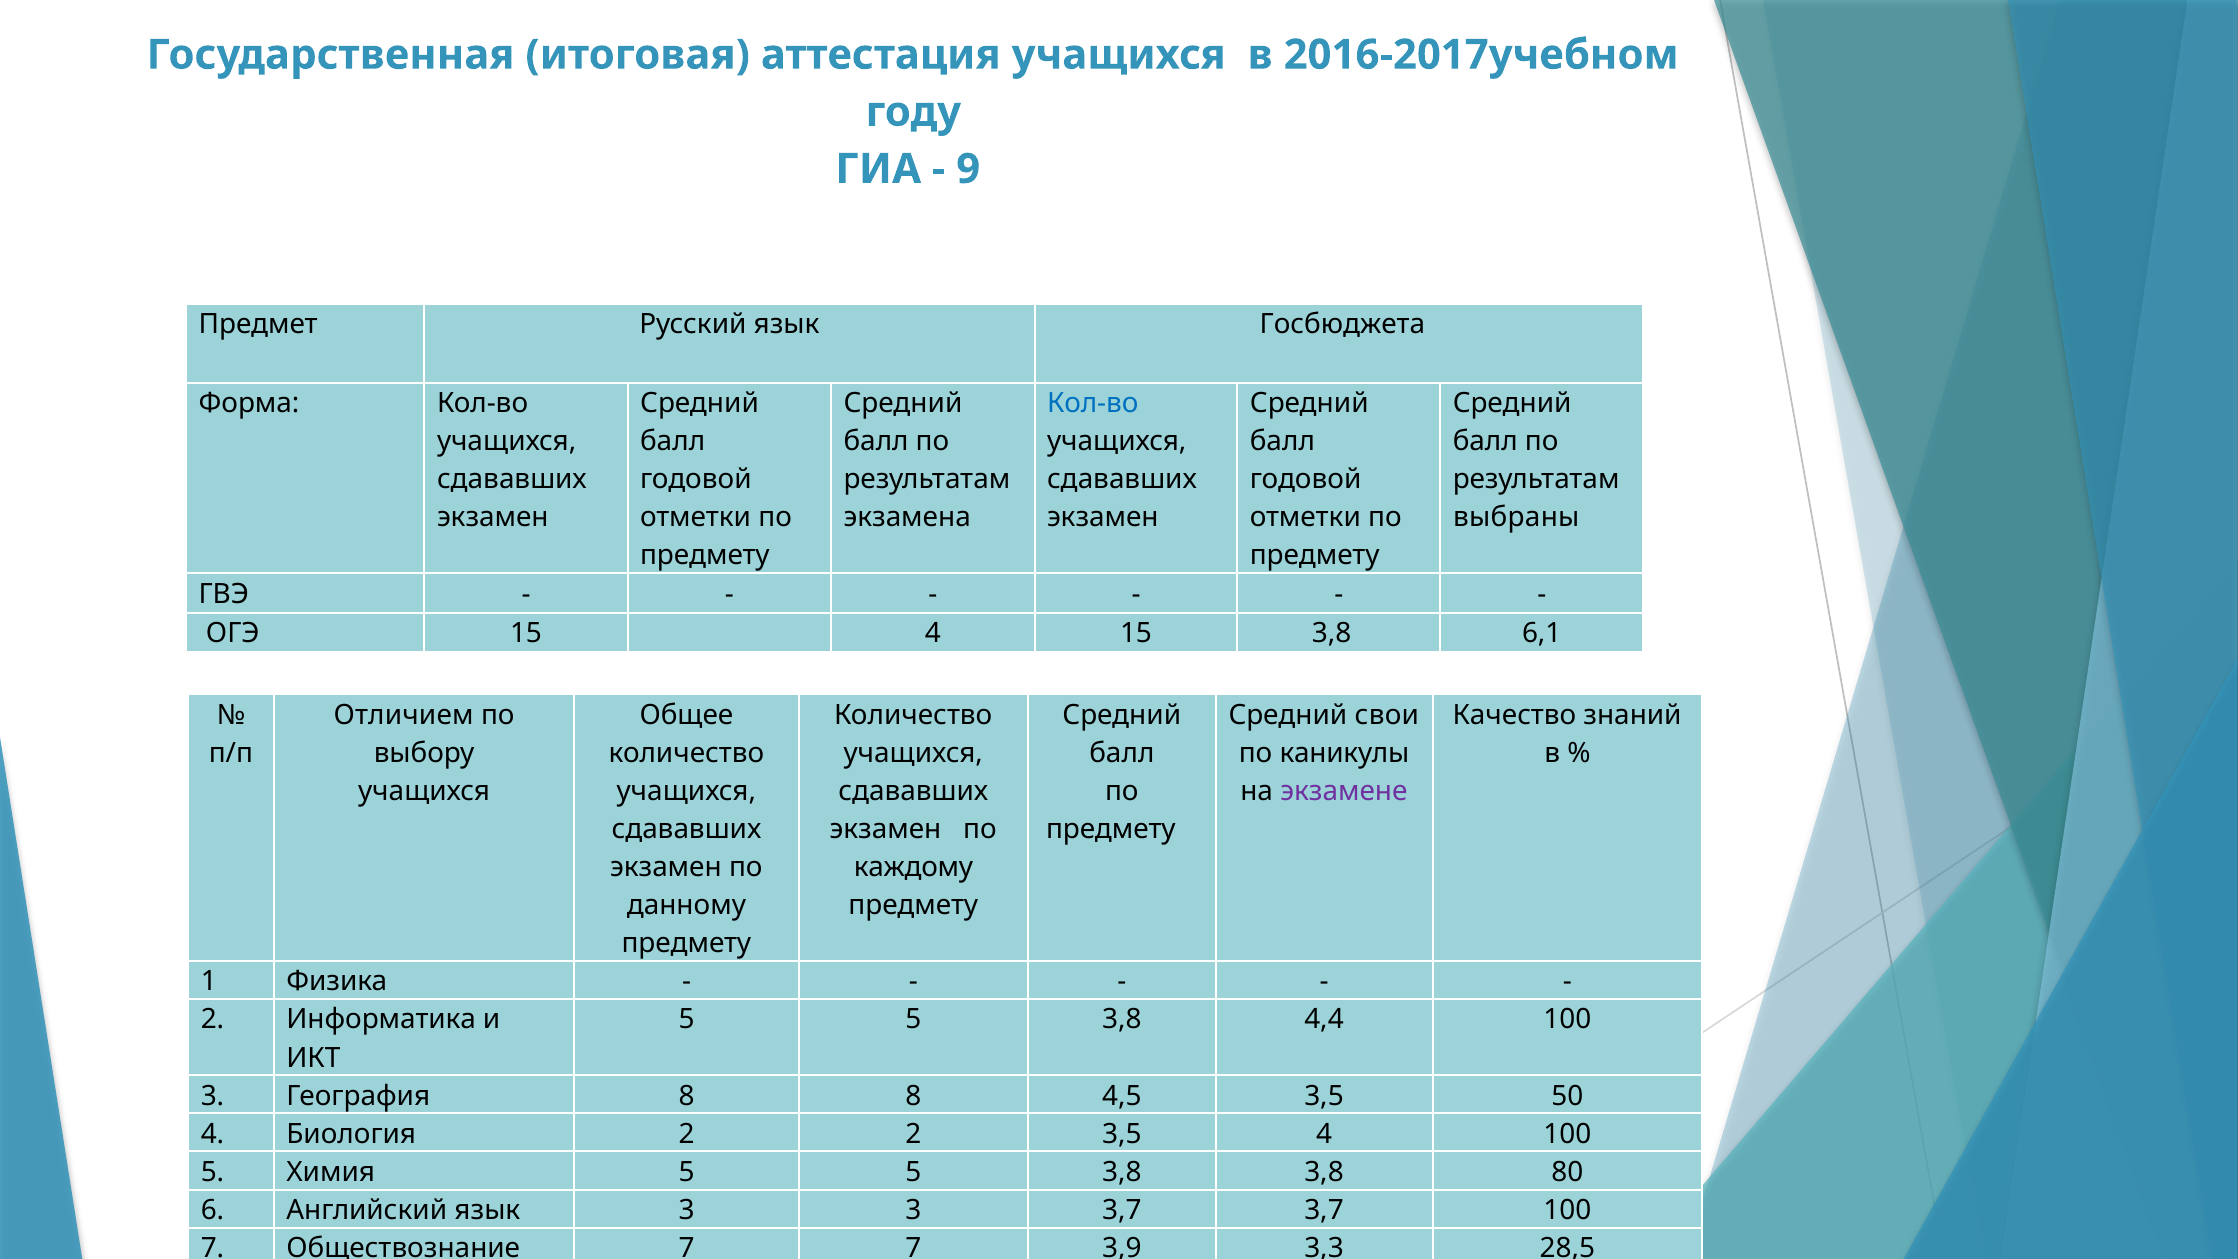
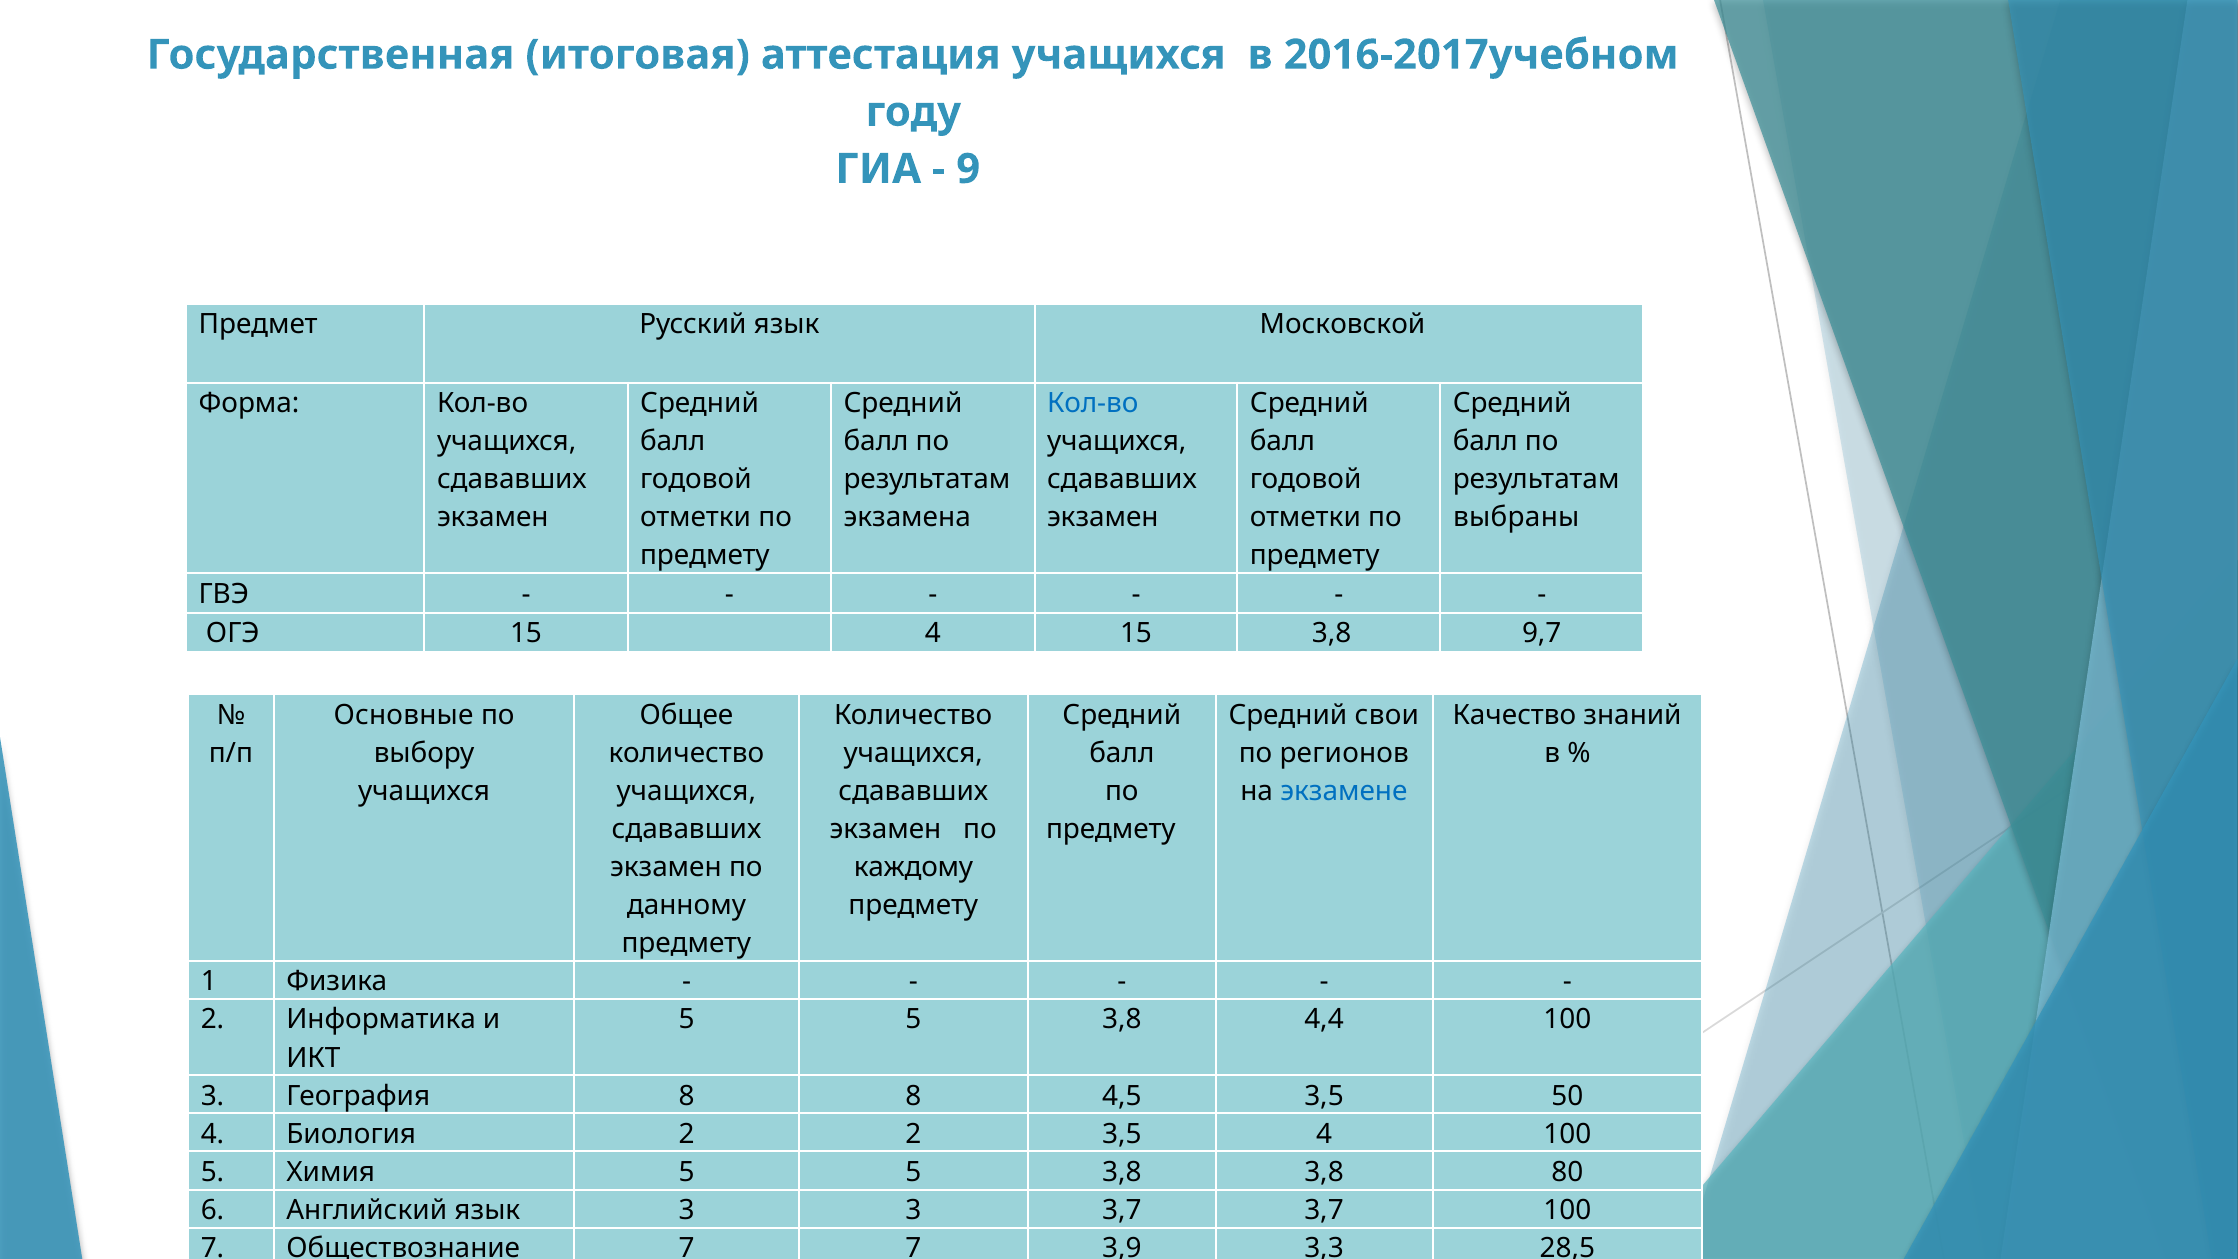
Госбюджета: Госбюджета -> Московской (1342, 324)
6,1: 6,1 -> 9,7 (1542, 633)
Отличием: Отличием -> Основные (404, 715)
каникулы: каникулы -> регионов (1344, 753)
экзамене colour: purple -> blue (1344, 791)
